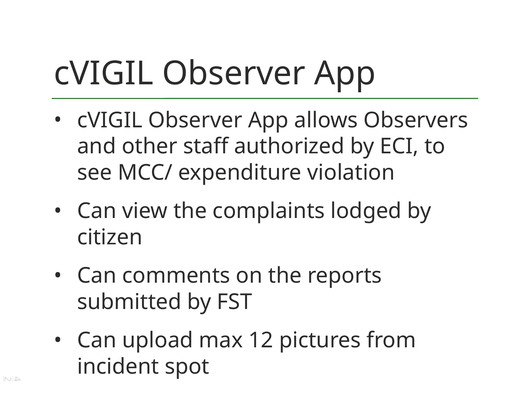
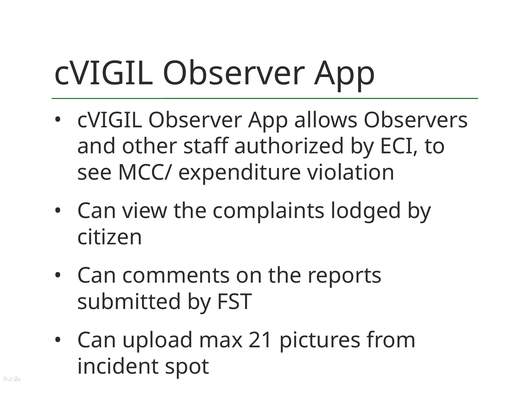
12: 12 -> 21 (261, 340)
